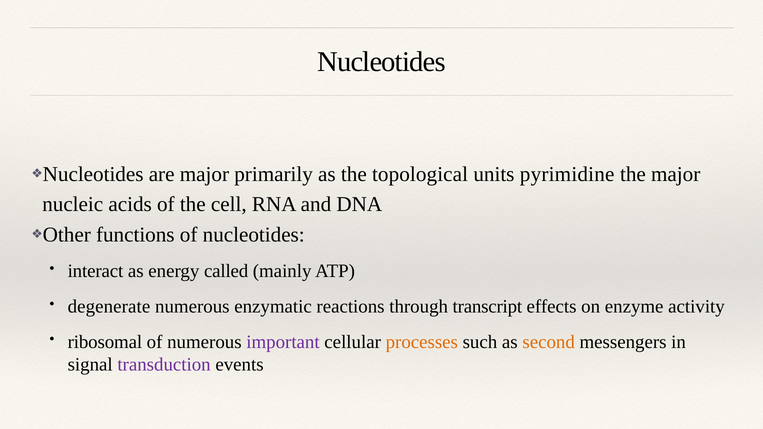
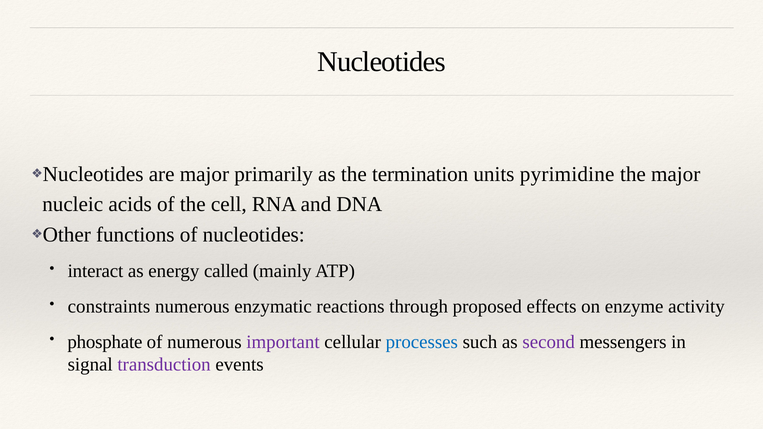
topological: topological -> termination (420, 174)
degenerate: degenerate -> constraints (109, 307)
transcript: transcript -> proposed (487, 307)
ribosomal: ribosomal -> phosphate (105, 342)
processes colour: orange -> blue (422, 342)
second colour: orange -> purple (549, 342)
